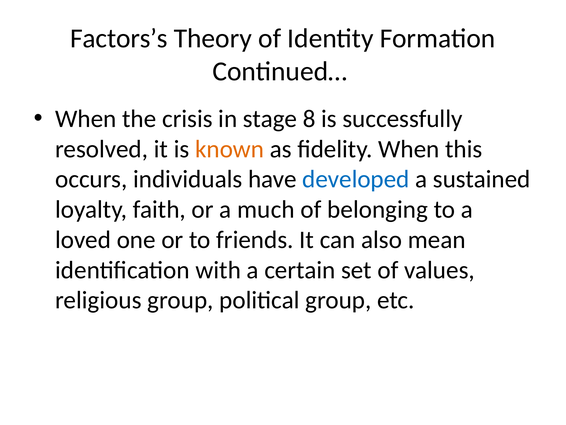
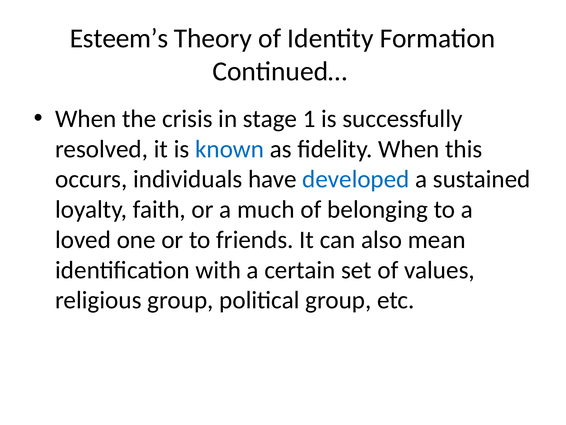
Factors’s: Factors’s -> Esteem’s (119, 38)
8: 8 -> 1 (309, 119)
known colour: orange -> blue (230, 149)
